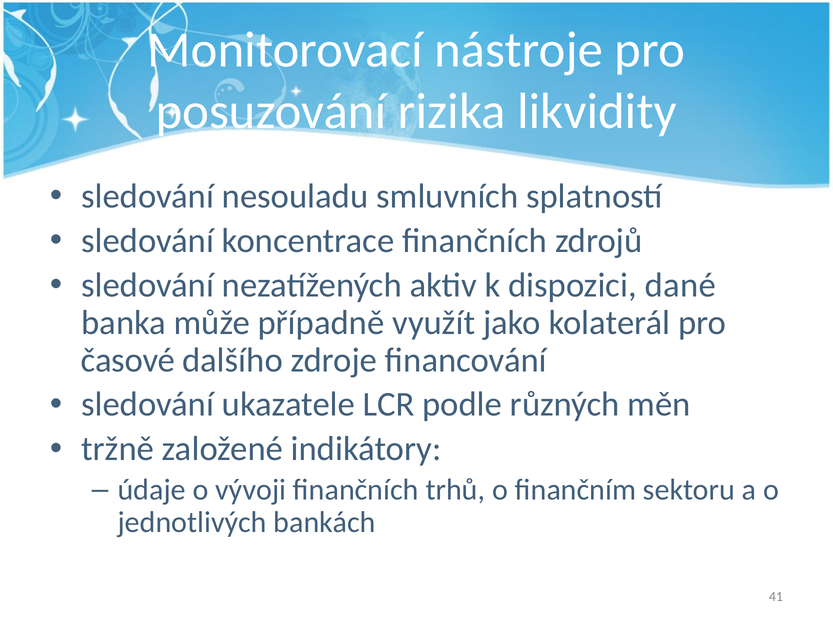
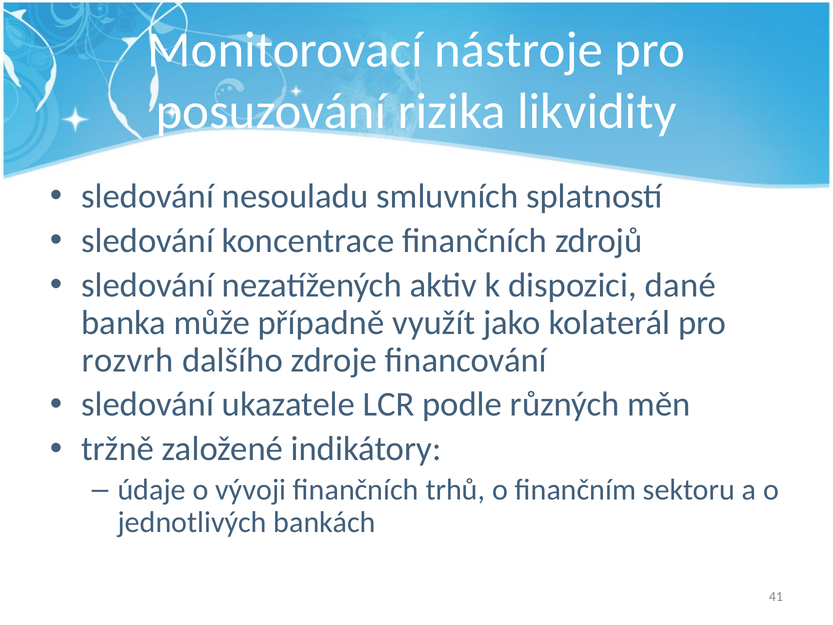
časové: časové -> rozvrh (128, 360)
